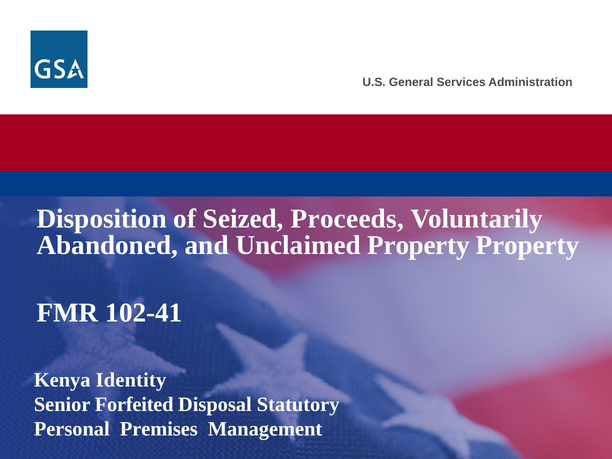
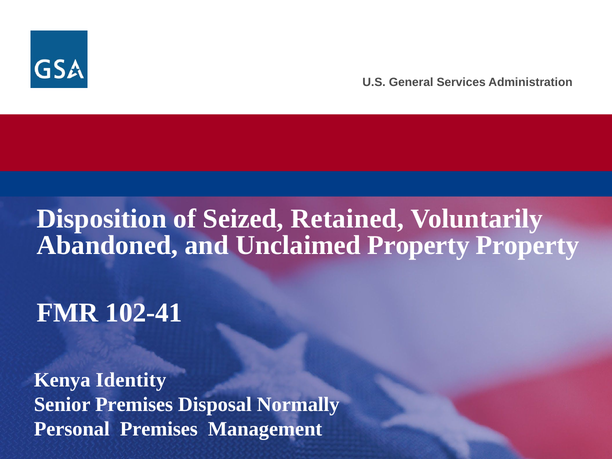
Proceeds: Proceeds -> Retained (347, 219)
Senior Forfeited: Forfeited -> Premises (134, 405)
Statutory: Statutory -> Normally (298, 405)
